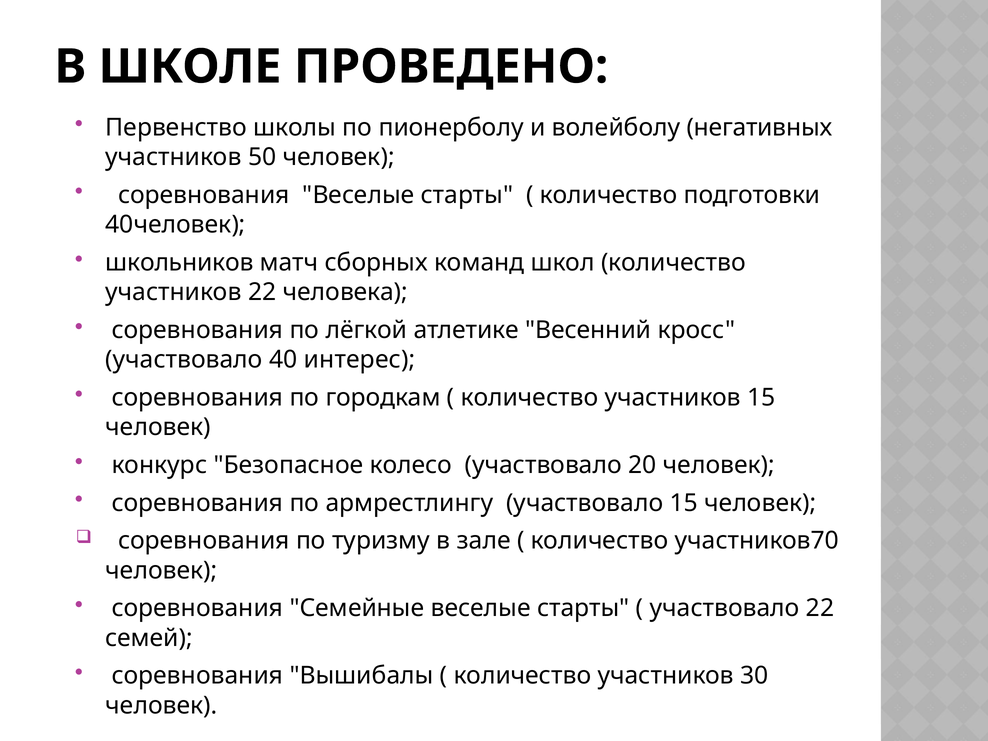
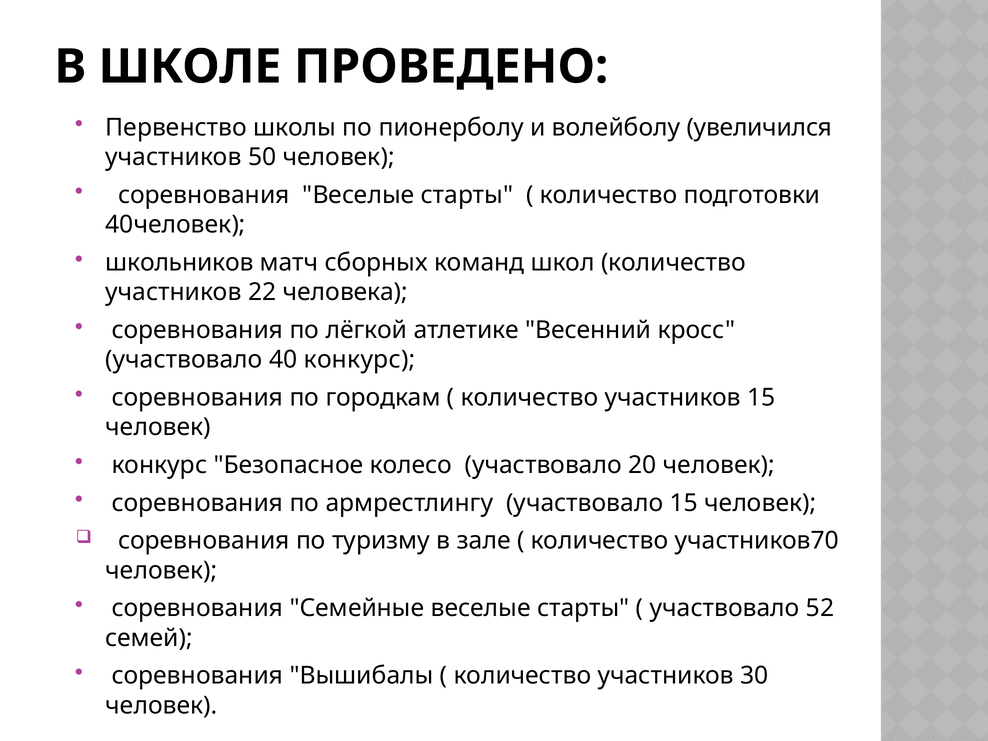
негативных: негативных -> увеличился (759, 127)
40 интерес: интерес -> конкурс (360, 360)
участвовало 22: 22 -> 52 (820, 608)
